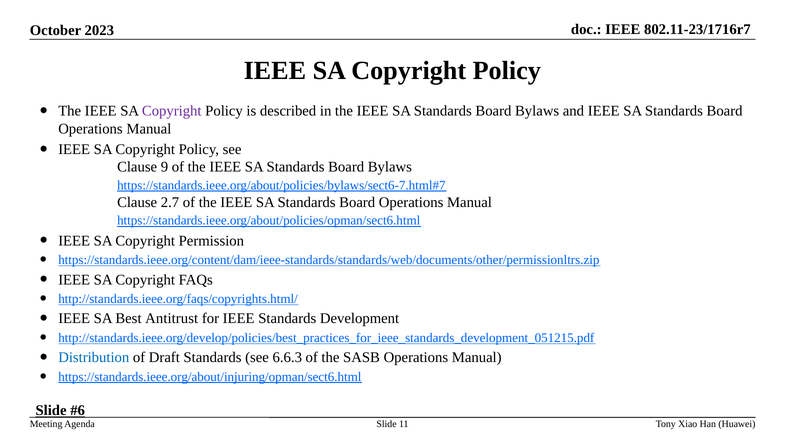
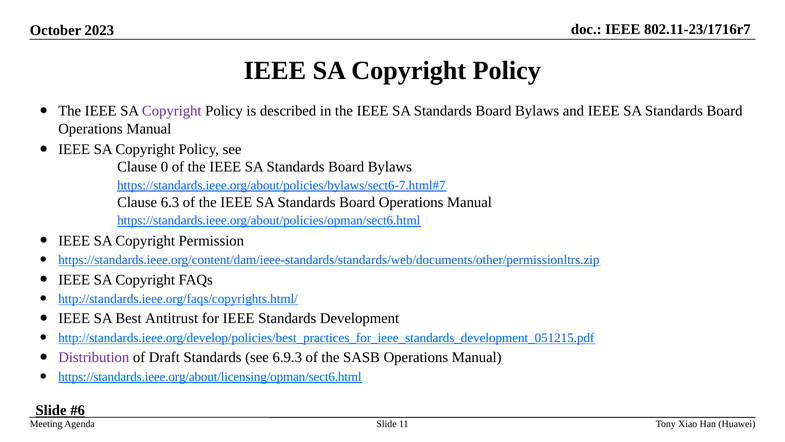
9: 9 -> 0 (164, 167)
2.7: 2.7 -> 6.3 (170, 202)
Distribution colour: blue -> purple (94, 357)
6.6.3: 6.6.3 -> 6.9.3 (287, 357)
https://standards.ieee.org/about/injuring/opman/sect6.html: https://standards.ieee.org/about/injuring/opman/sect6.html -> https://standards.ieee.org/about/licensing/opman/sect6.html (210, 376)
